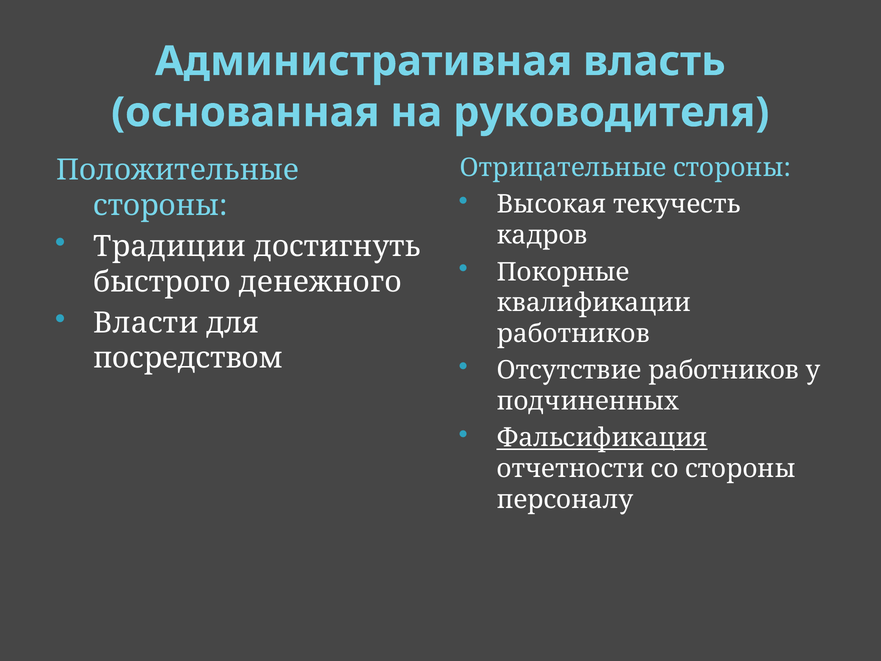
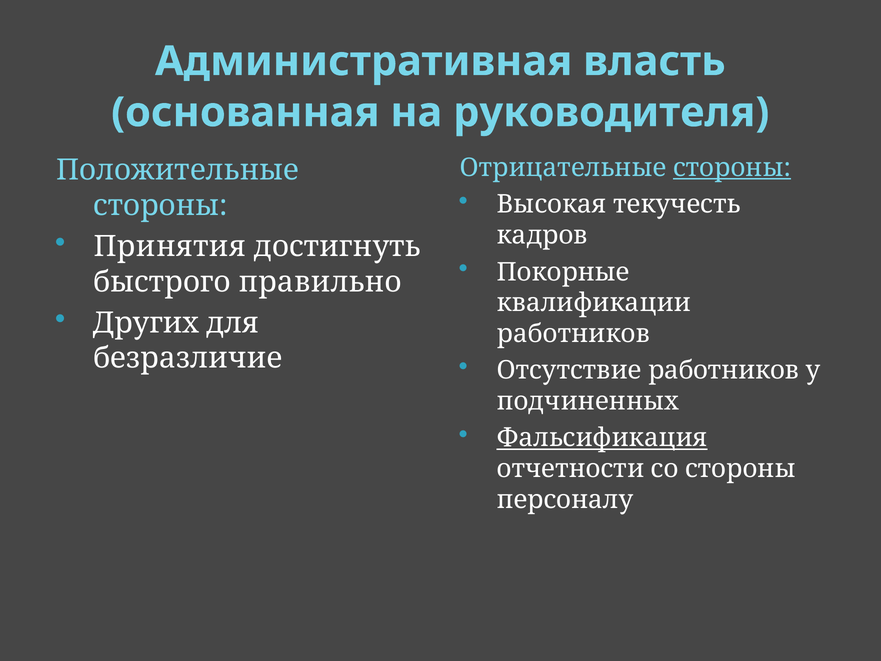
стороны underline: none -> present (732, 168)
Традиции: Традиции -> Принятия (170, 247)
денежного: денежного -> правильно (320, 282)
Власти: Власти -> Других (146, 323)
посредством: посредством -> безразличие (188, 358)
